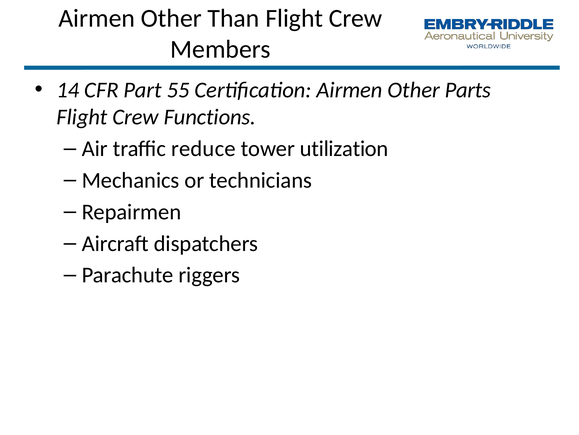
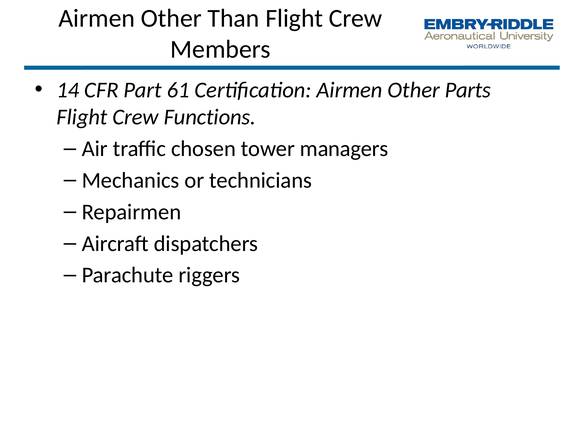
55: 55 -> 61 (178, 90)
reduce: reduce -> chosen (203, 149)
utilization: utilization -> managers (344, 149)
